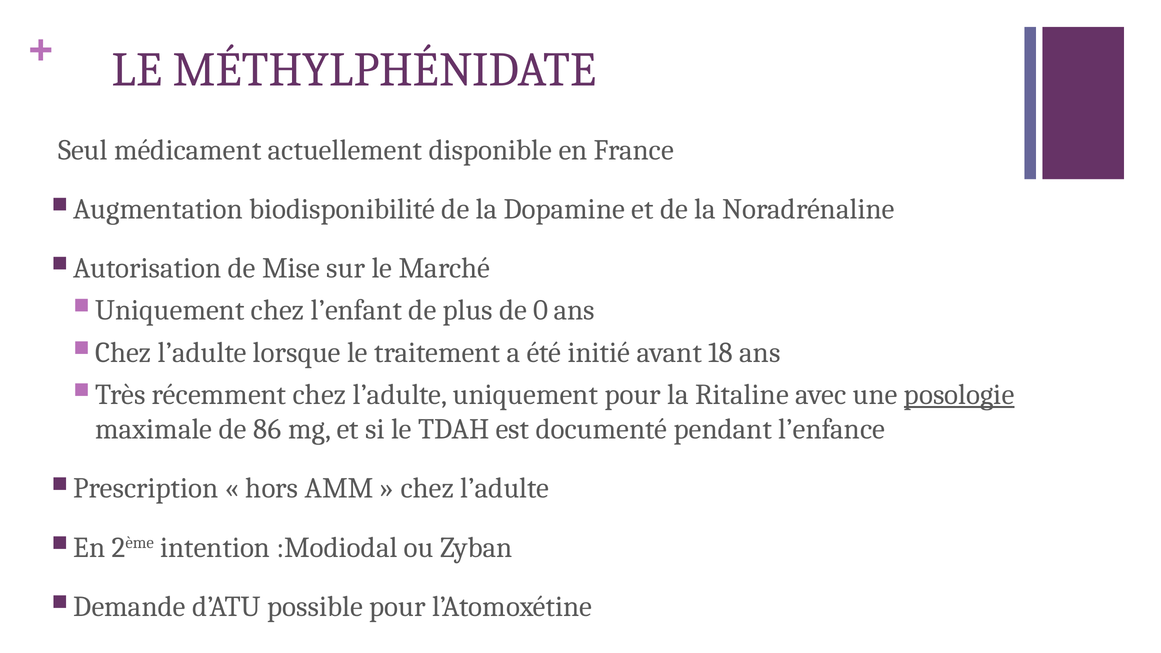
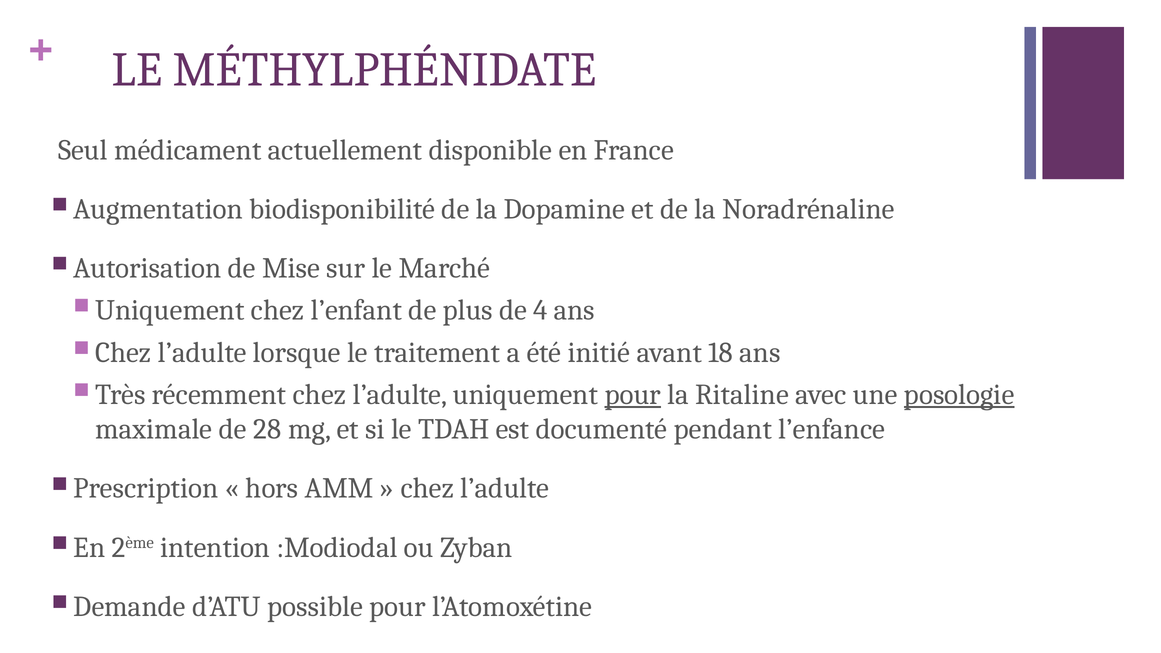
0: 0 -> 4 (541, 310)
pour underline: none -> present (633, 395)
86: 86 -> 28 (267, 429)
